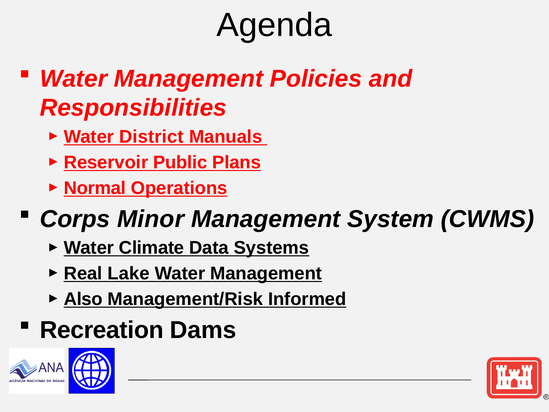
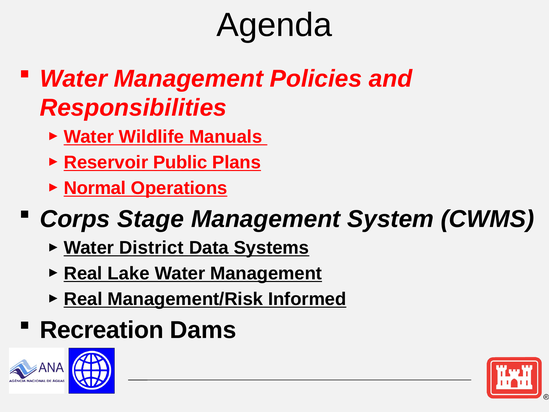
District: District -> Wildlife (151, 137)
Minor: Minor -> Stage (151, 219)
Climate: Climate -> District (151, 248)
Also: Also -> Real (83, 299)
